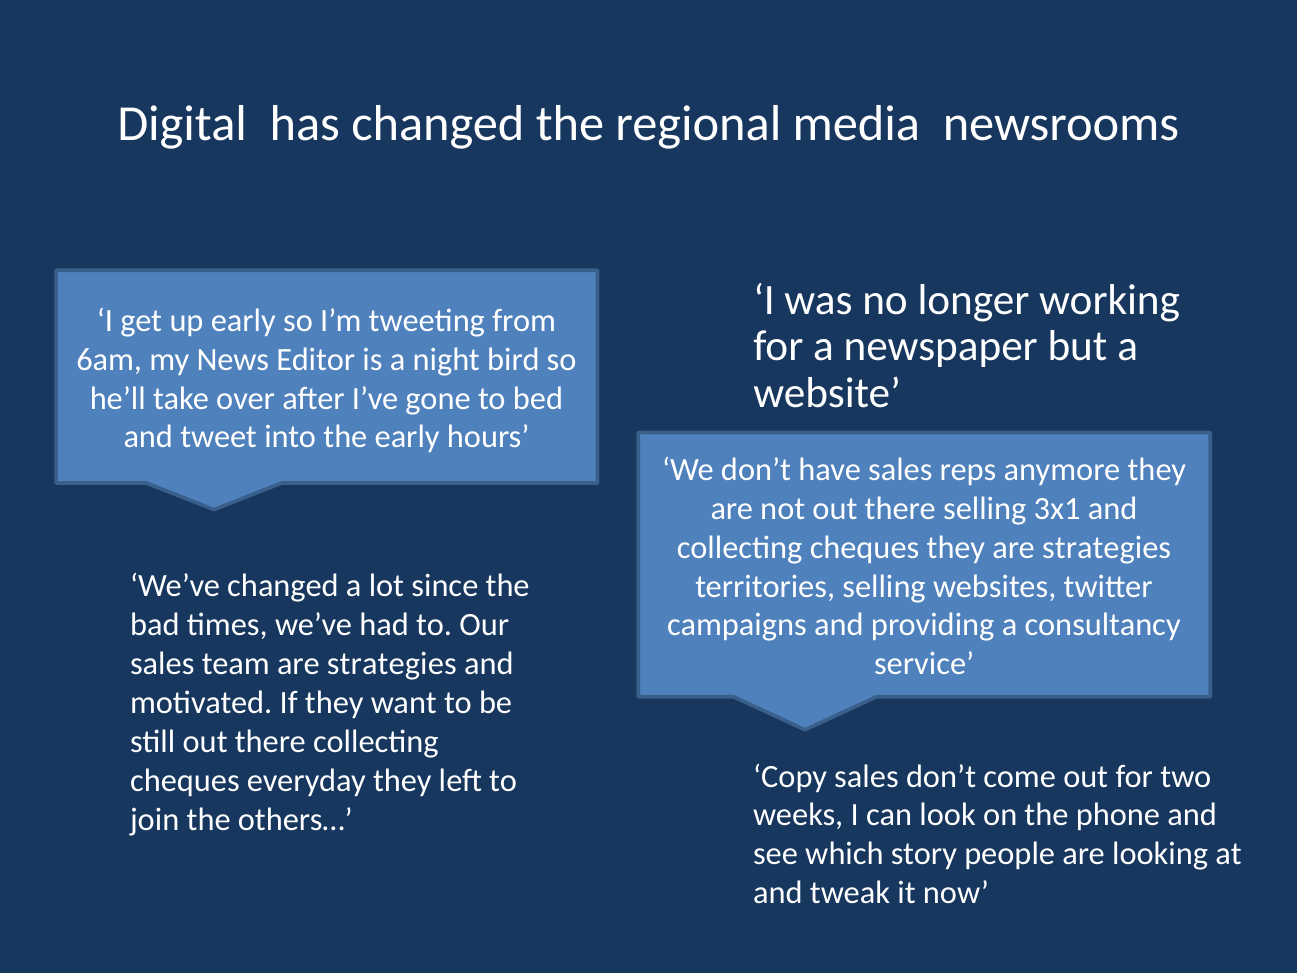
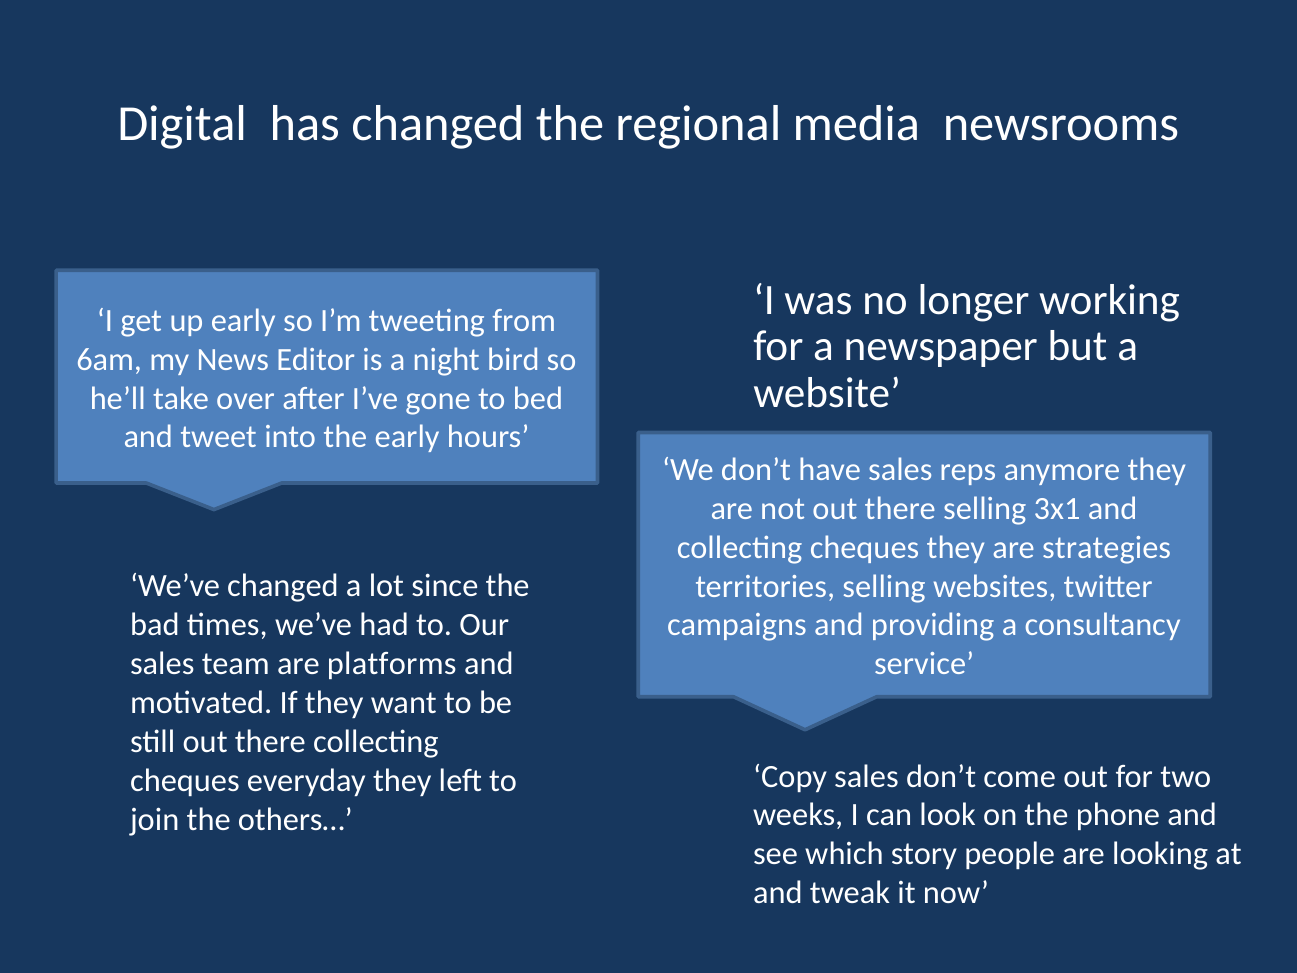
team are strategies: strategies -> platforms (392, 664)
